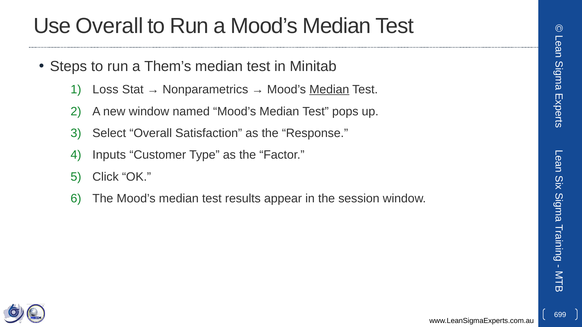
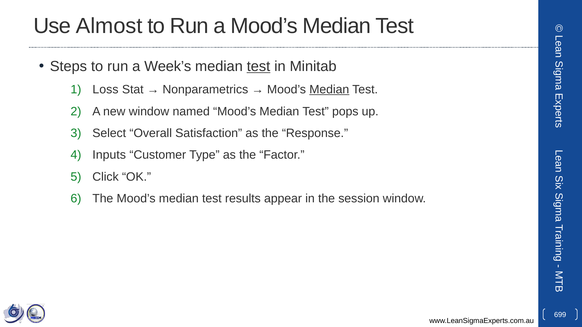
Use Overall: Overall -> Almost (109, 26)
Them’s: Them’s -> Week’s (168, 66)
test underline: none -> present (259, 66)
